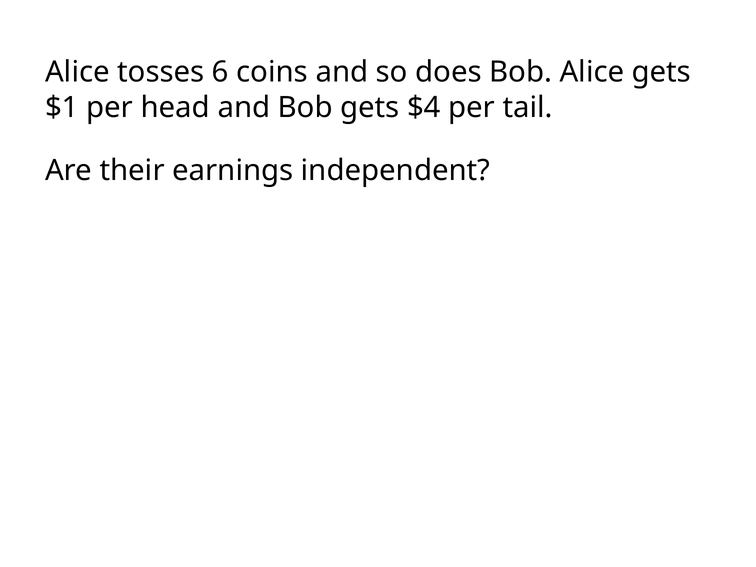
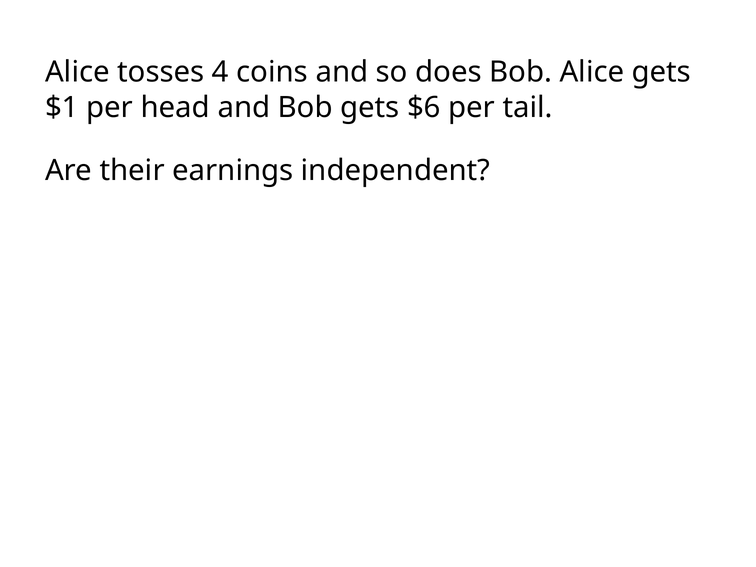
6: 6 -> 4 (220, 72)
$4: $4 -> $6 (424, 108)
